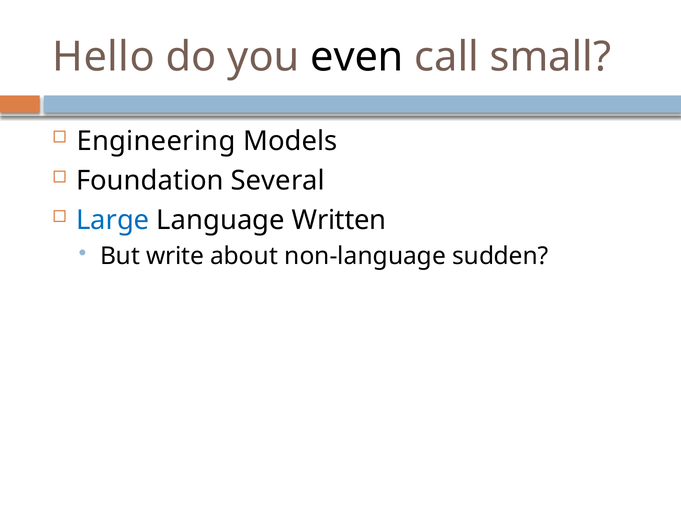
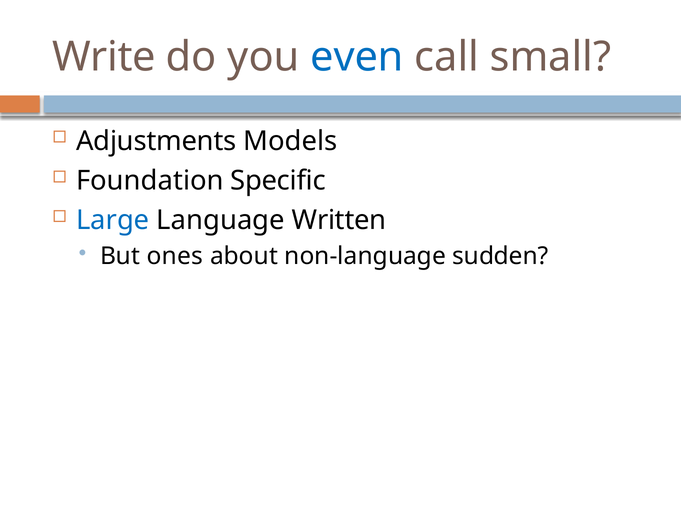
Hello: Hello -> Write (104, 57)
even colour: black -> blue (357, 57)
Engineering: Engineering -> Adjustments (156, 141)
Several: Several -> Specific (278, 180)
write: write -> ones (175, 256)
